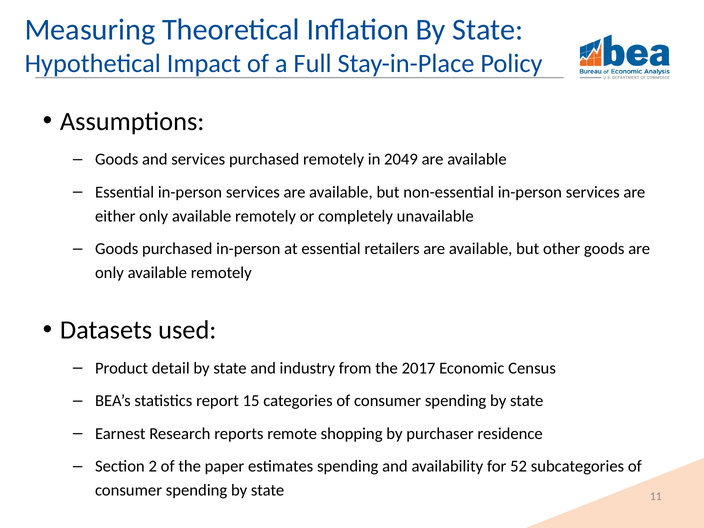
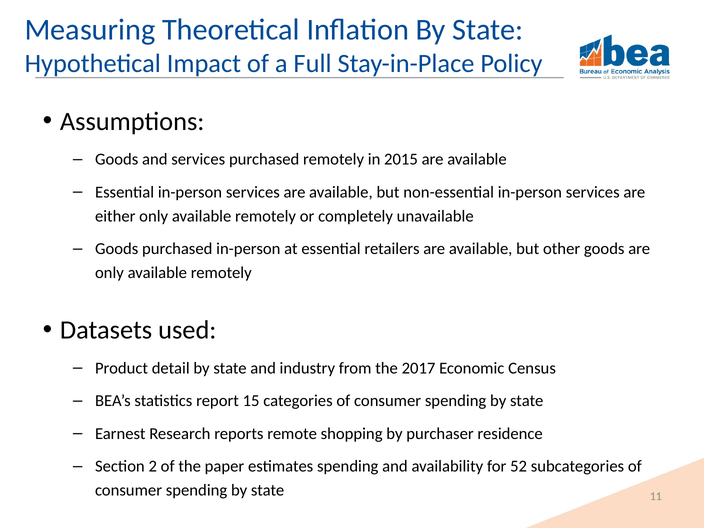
2049: 2049 -> 2015 (401, 159)
